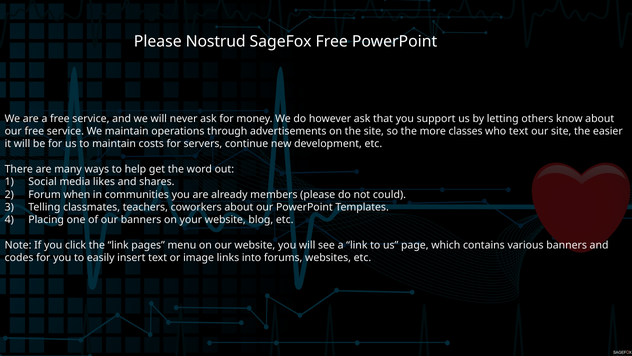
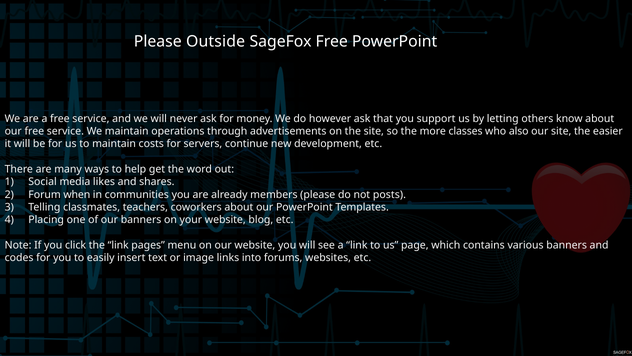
Nostrud: Nostrud -> Outside (216, 41)
who text: text -> also (519, 131)
could: could -> posts (389, 194)
